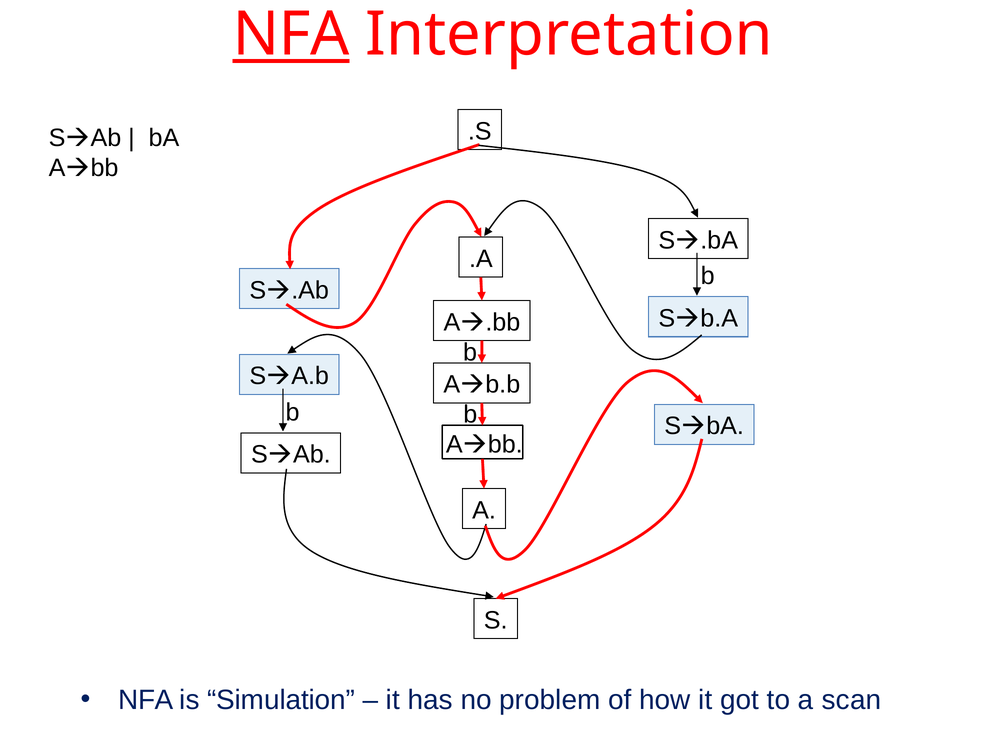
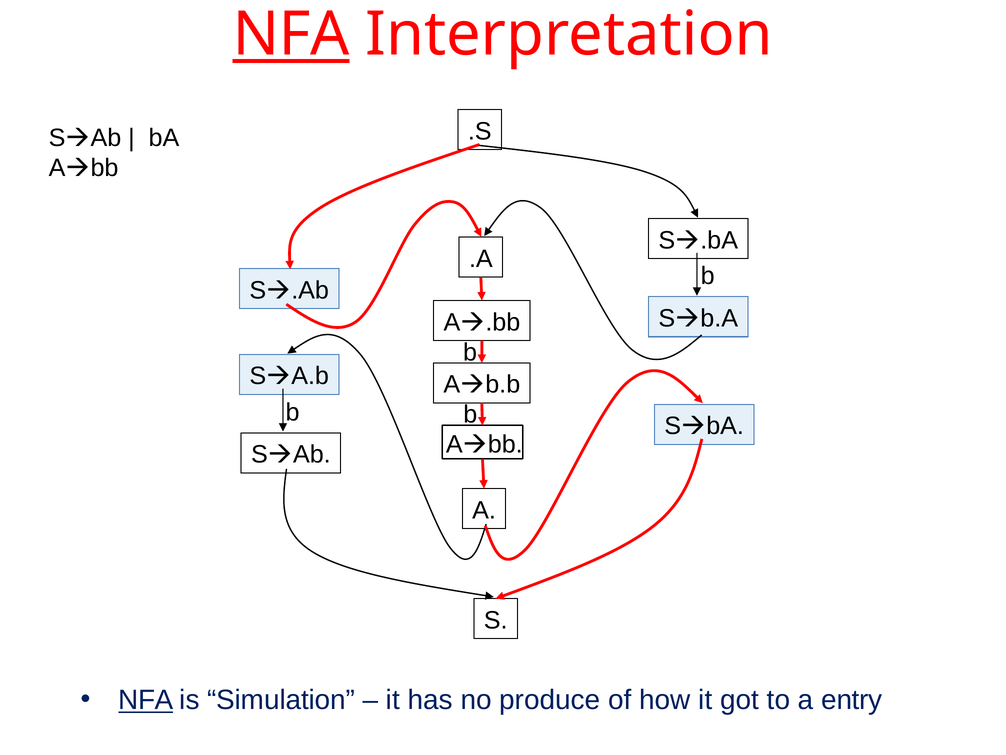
NFA underline: none -> present (146, 700)
problem: problem -> produce (550, 700)
scan: scan -> entry (852, 700)
